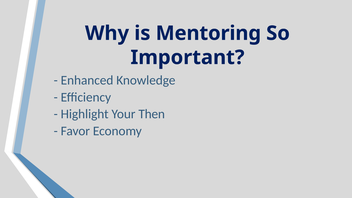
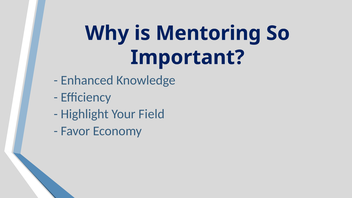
Then: Then -> Field (152, 114)
